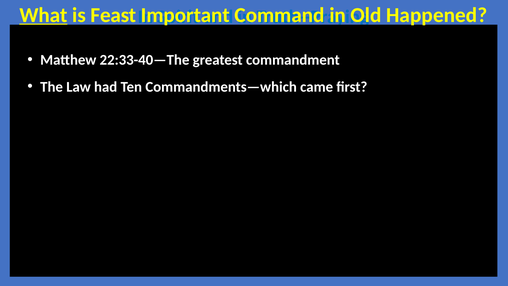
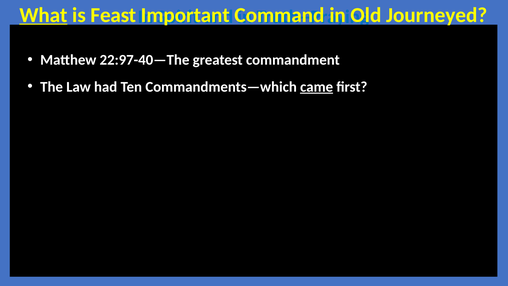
Happened: Happened -> Journeyed (437, 15)
22:33-40—The: 22:33-40—The -> 22:97-40—The (145, 60)
came underline: none -> present (317, 87)
